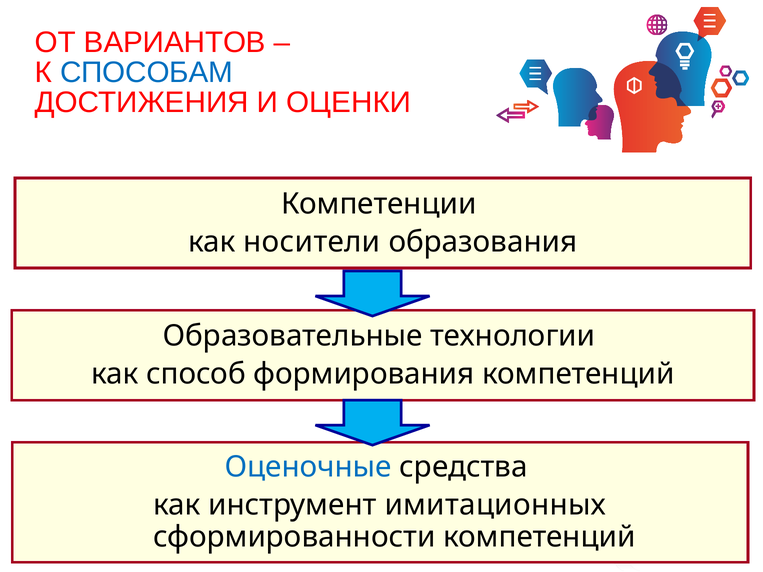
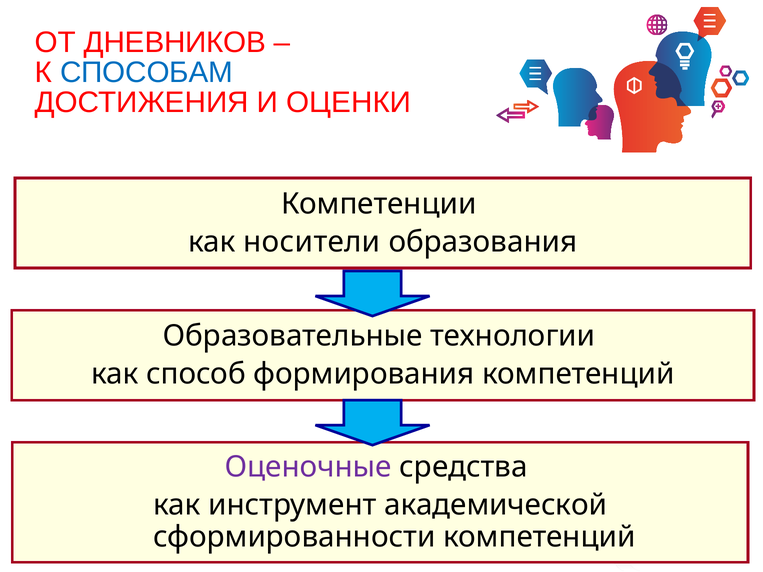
ВАРИАНТОВ: ВАРИАНТОВ -> ДНЕВНИКОВ (175, 42)
Оценочные colour: blue -> purple (308, 467)
имитационных: имитационных -> академической (496, 505)
